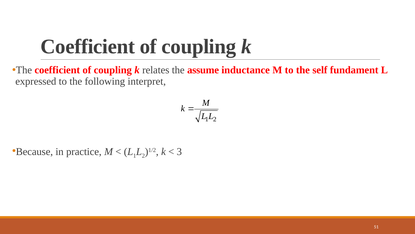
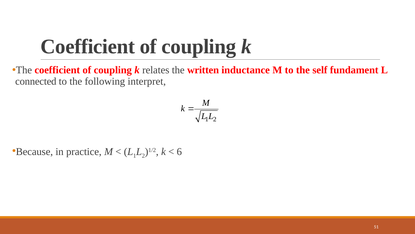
assume: assume -> written (203, 70)
expressed: expressed -> connected (36, 81)
3: 3 -> 6 (179, 151)
